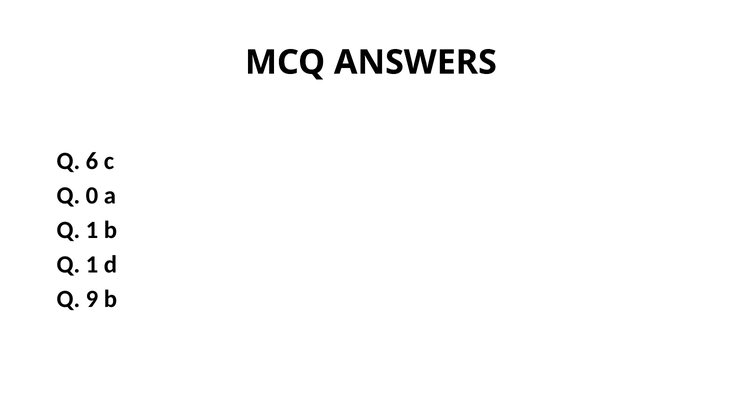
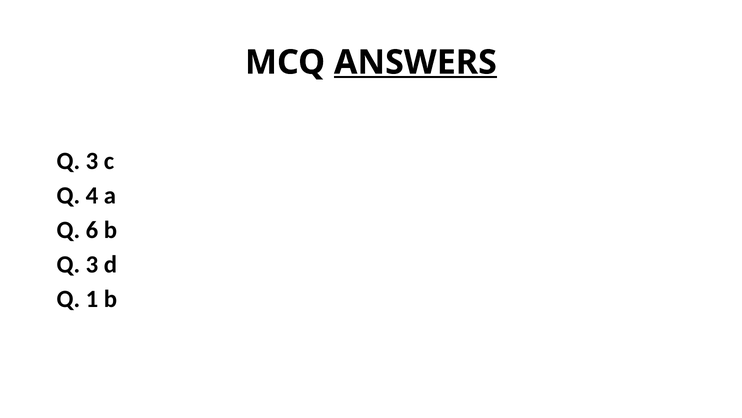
ANSWERS underline: none -> present (415, 62)
6: 6 -> 3 (92, 161)
0: 0 -> 4 (92, 195)
1: 1 -> 6 (92, 230)
1: 1 -> 3 (92, 264)
9: 9 -> 1 (92, 299)
